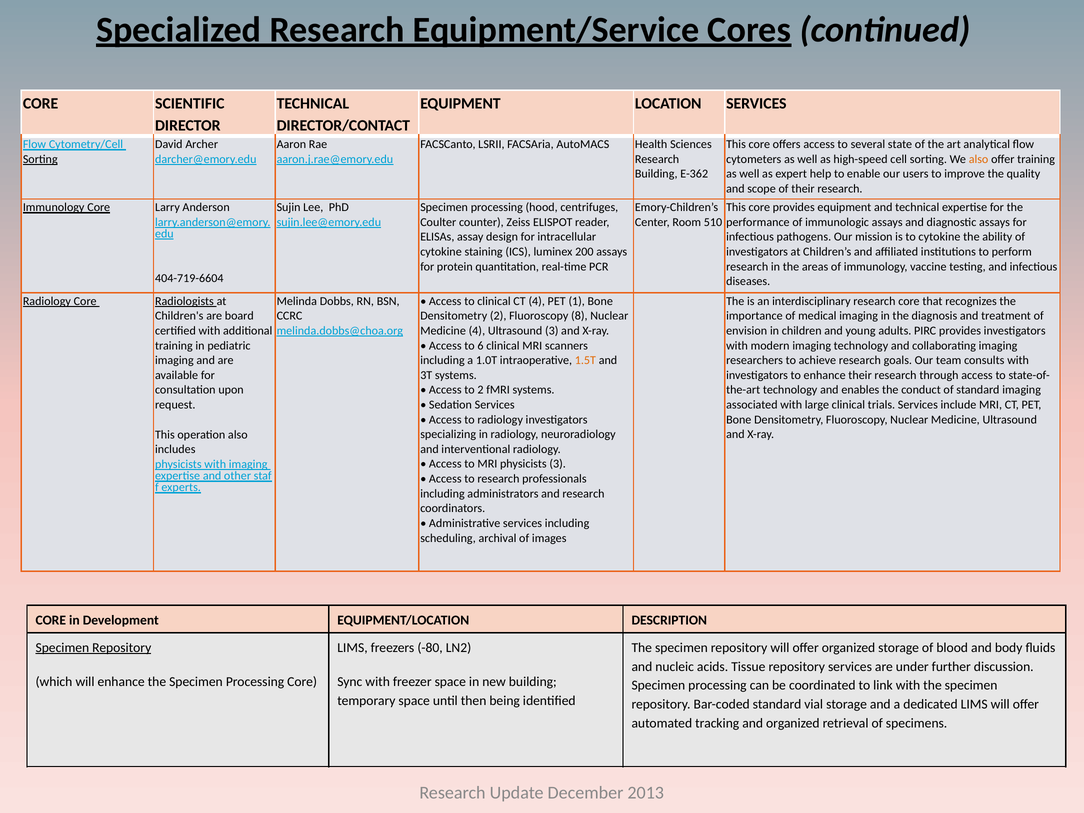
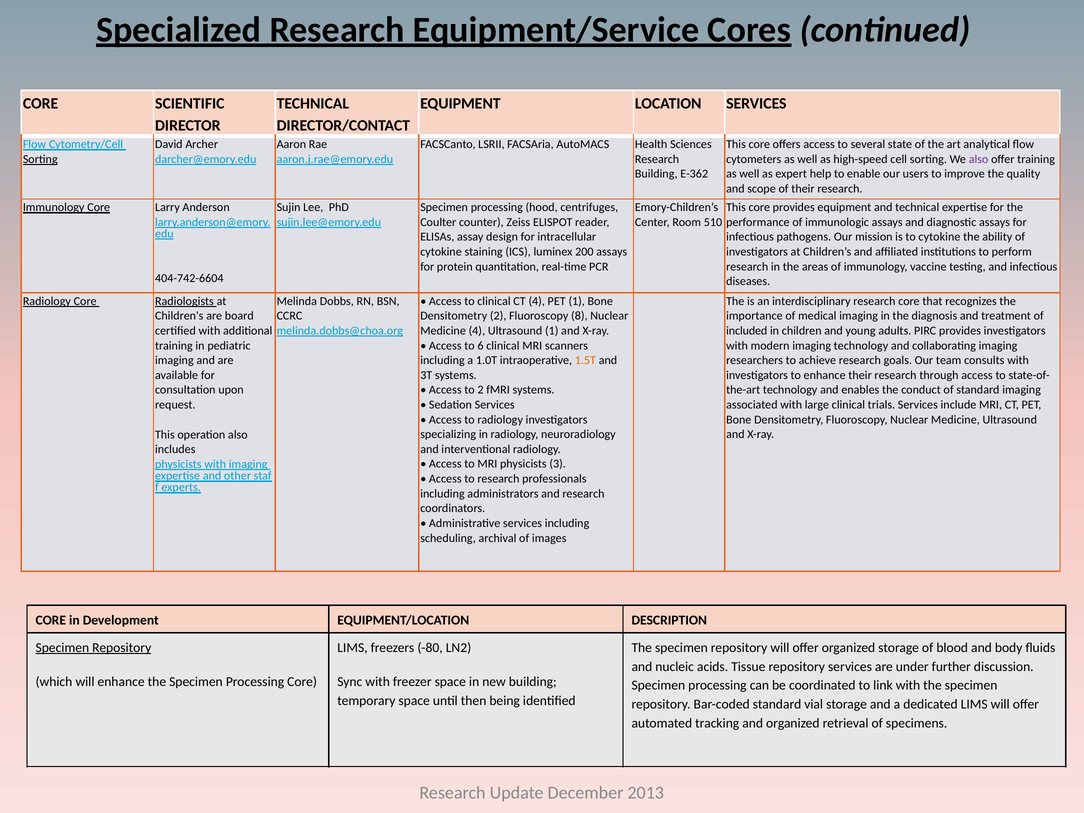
also colour: orange -> purple (979, 159)
404-719-6604: 404-719-6604 -> 404-742-6604 (189, 278)
Ultrasound 3: 3 -> 1 (552, 331)
envision: envision -> included (747, 331)
